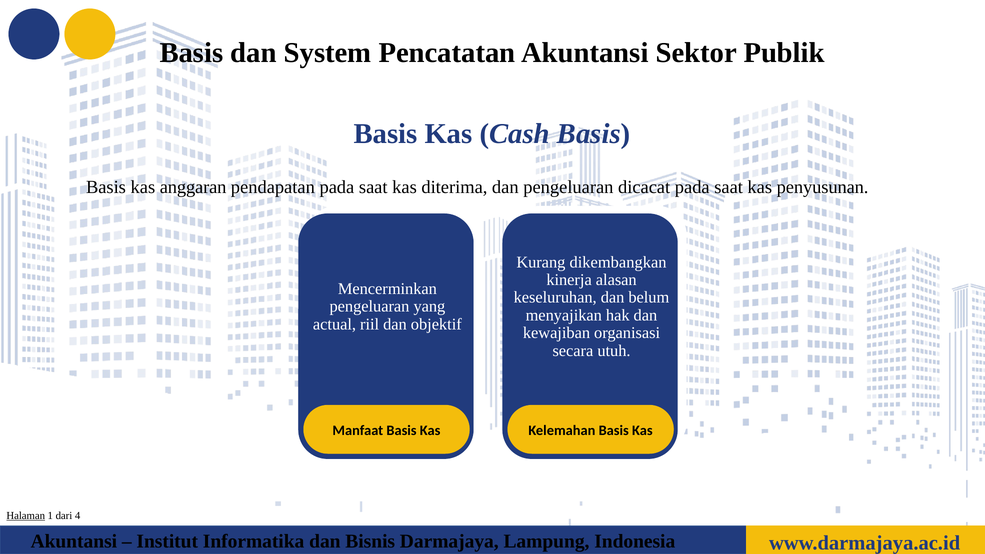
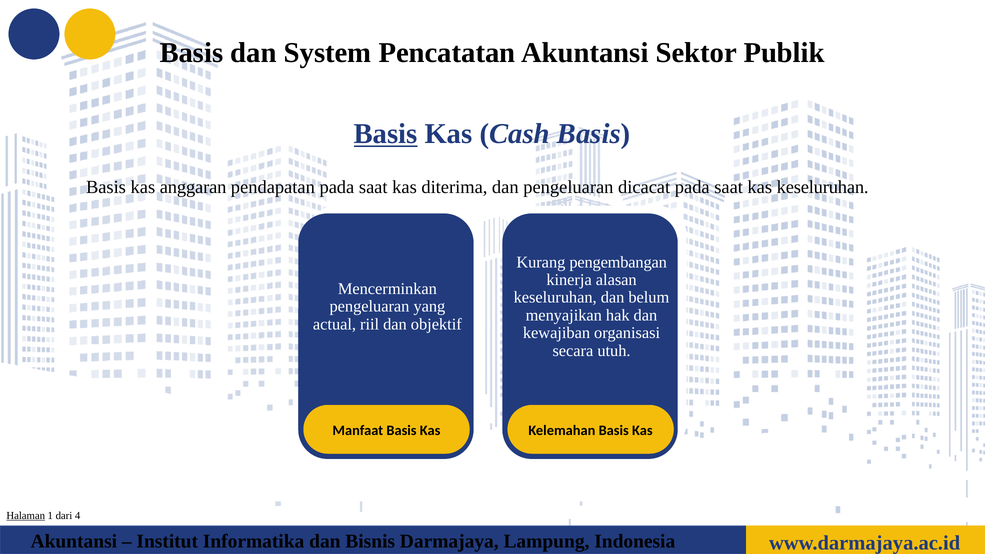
Basis underline: none -> present (386, 134)
kas penyusunan: penyusunan -> keseluruhan (823, 187)
dikembangkan: dikembangkan -> pengembangan (618, 262)
